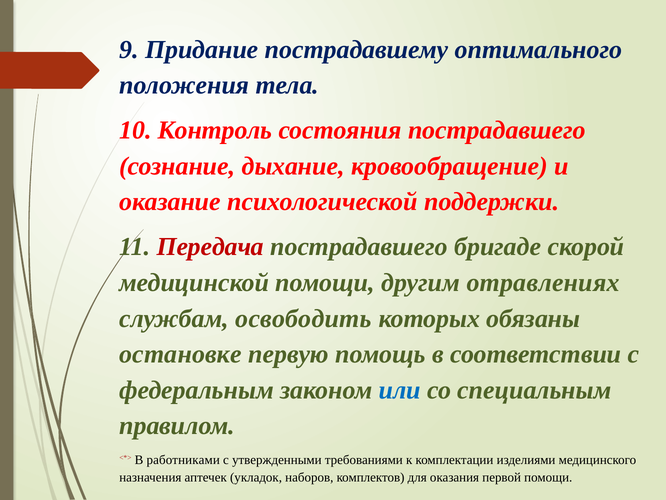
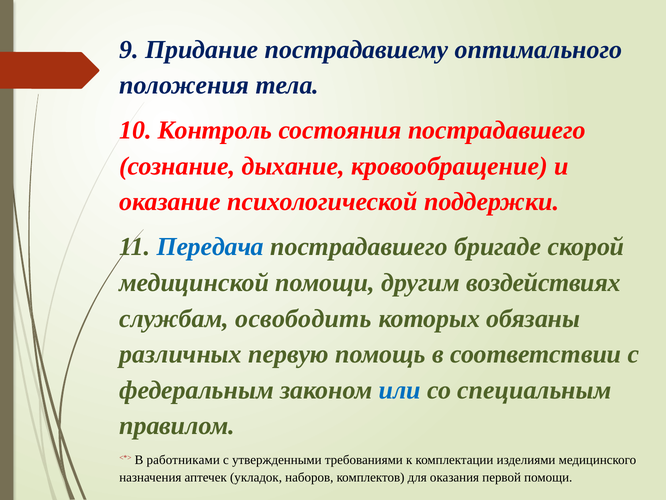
Передача colour: red -> blue (210, 247)
отравлениях: отравлениях -> воздействиях (543, 282)
остановке: остановке -> различных (181, 354)
